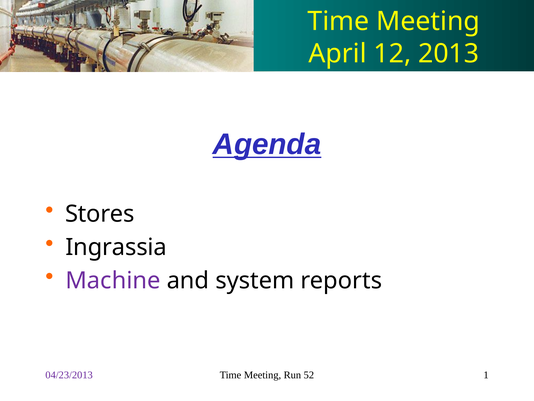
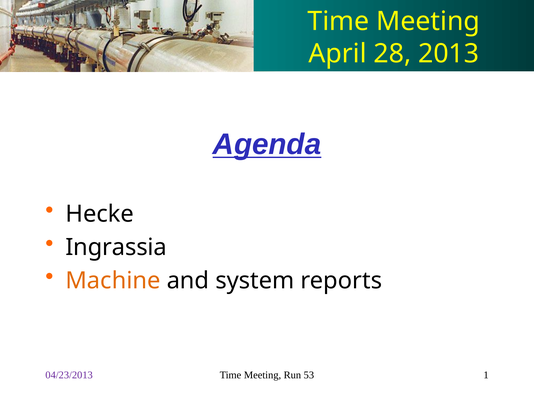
12: 12 -> 28 (392, 53)
Stores: Stores -> Hecke (100, 214)
Machine colour: purple -> orange (113, 280)
52: 52 -> 53 (309, 375)
